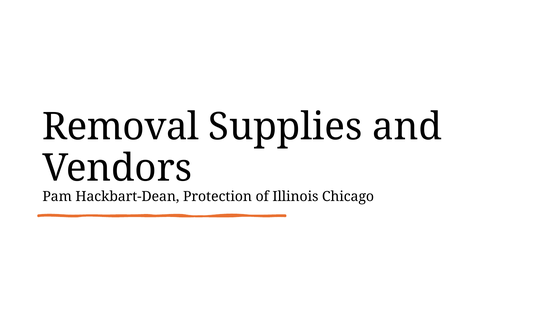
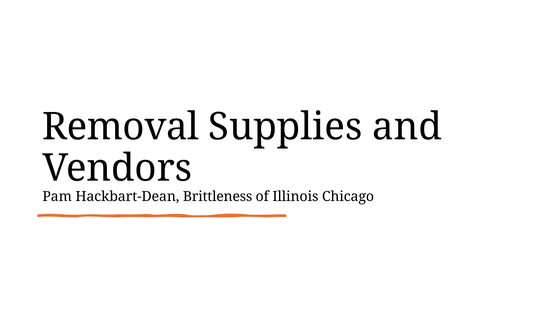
Protection: Protection -> Brittleness (218, 197)
